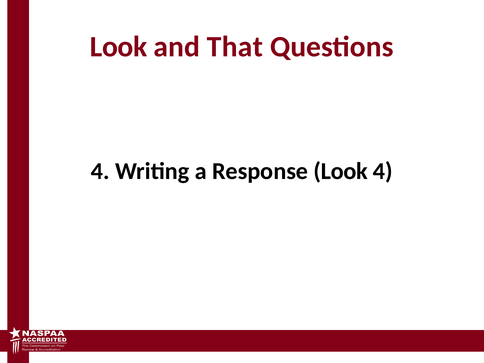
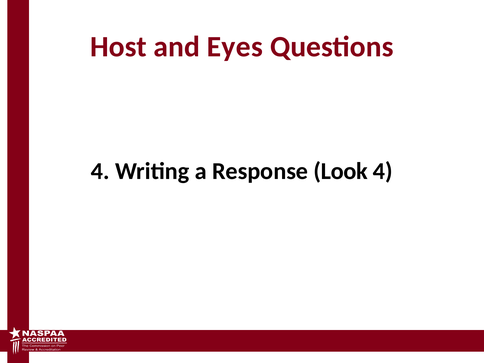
Look: Look -> Host (118, 47)
That: That -> Eyes (235, 47)
